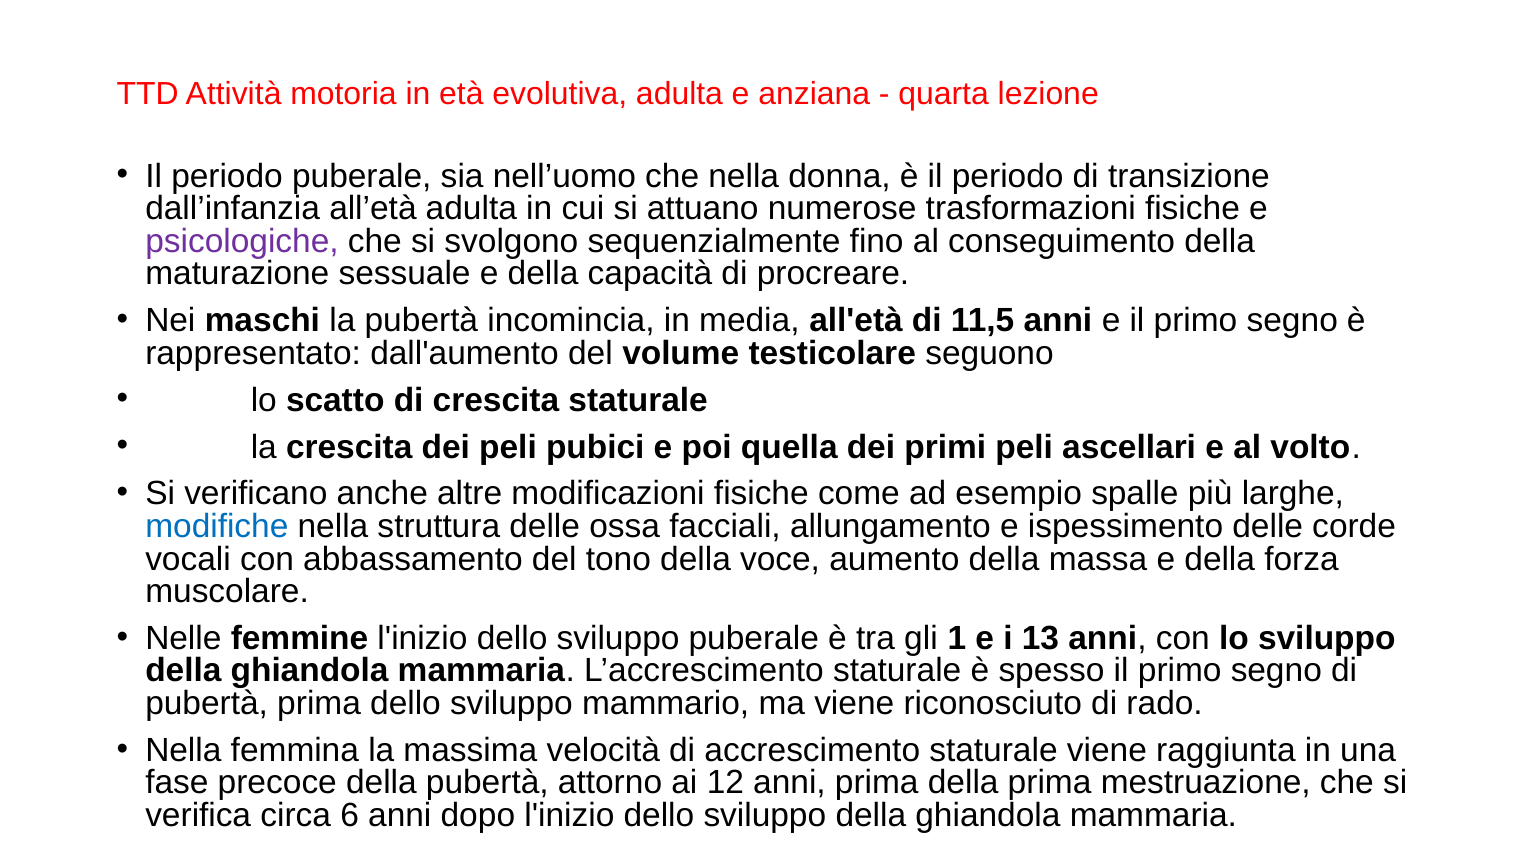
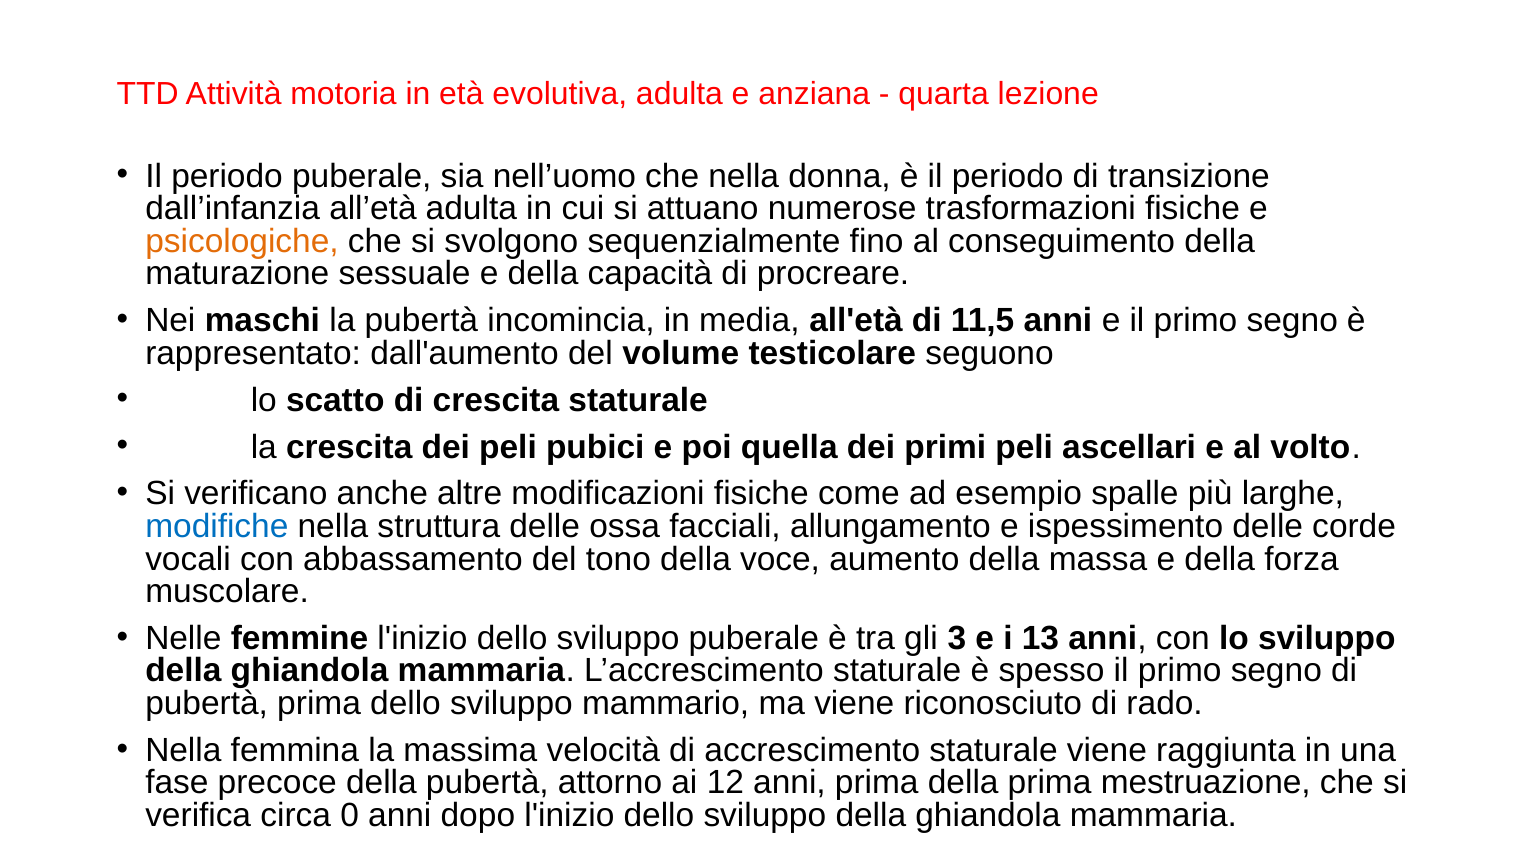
psicologiche colour: purple -> orange (242, 241)
1: 1 -> 3 (957, 638)
6: 6 -> 0 (350, 815)
